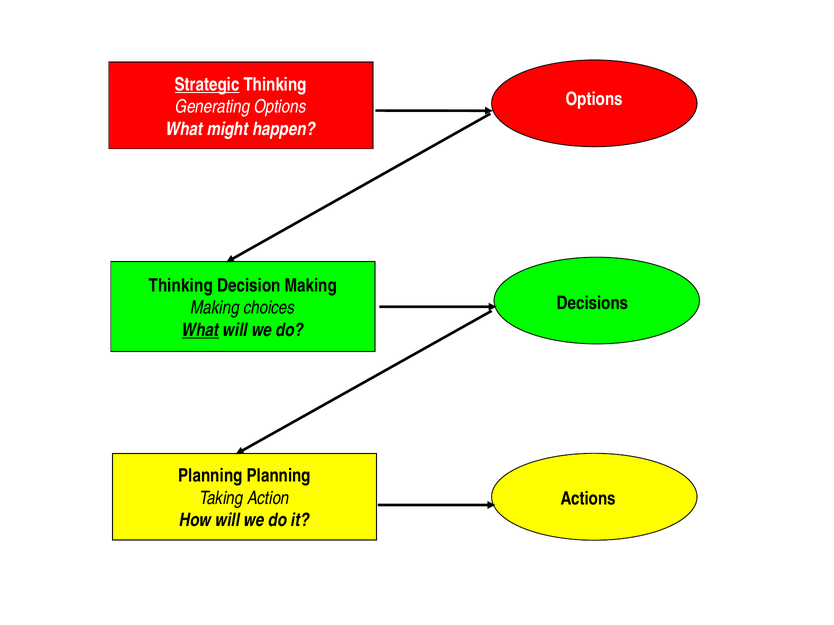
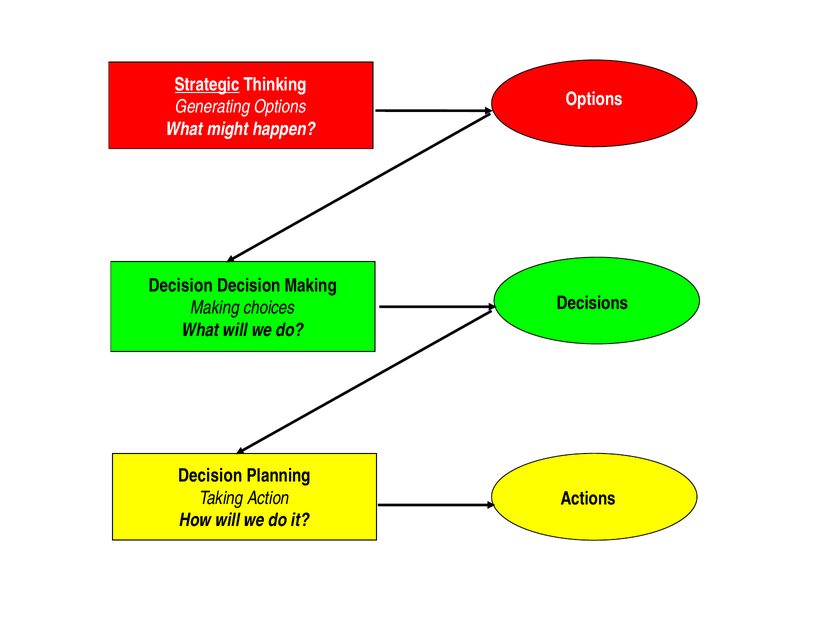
Thinking: Thinking -> Decision (181, 286)
What underline: present -> none (200, 330)
Planning: Planning -> Decision (210, 476)
